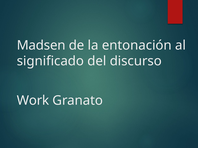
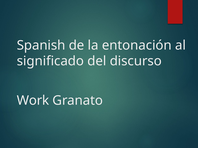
Madsen: Madsen -> Spanish (41, 45)
